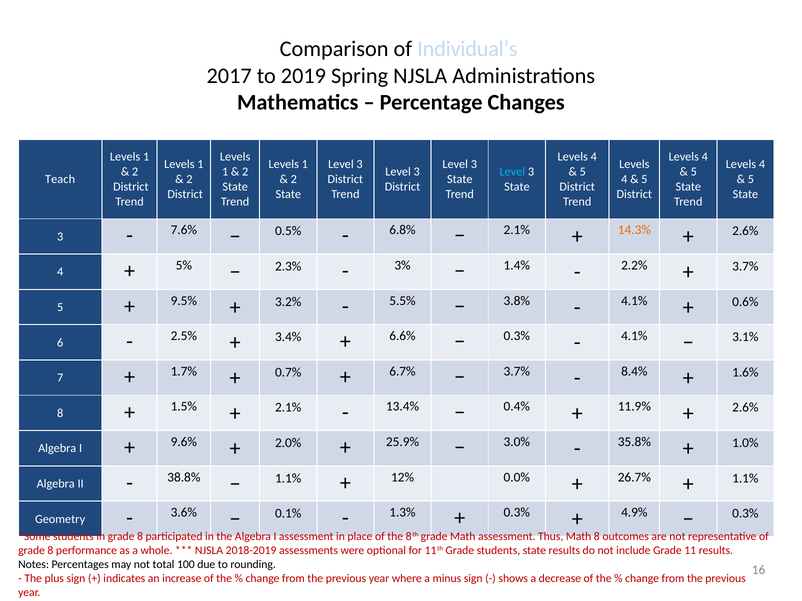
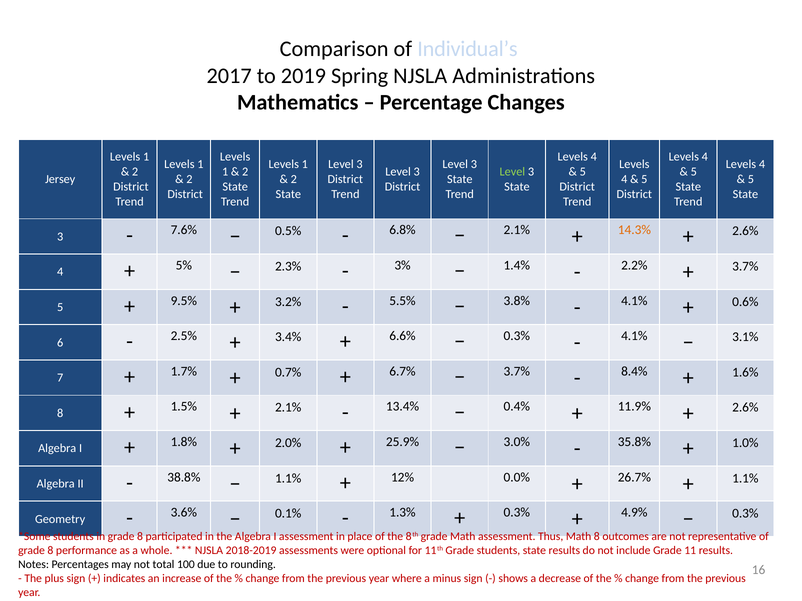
Level colour: light blue -> light green (512, 172)
Teach: Teach -> Jersey (60, 179)
9.6%: 9.6% -> 1.8% (184, 442)
